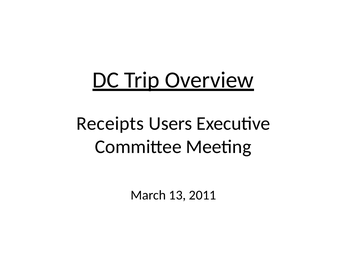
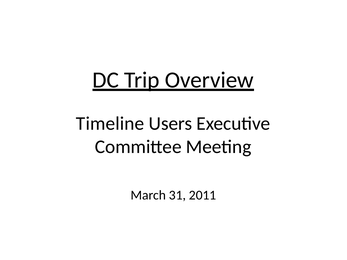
Receipts: Receipts -> Timeline (110, 124)
13: 13 -> 31 (177, 195)
